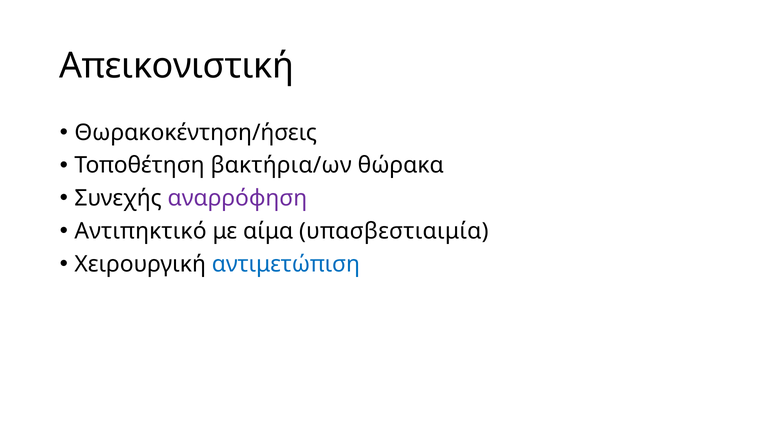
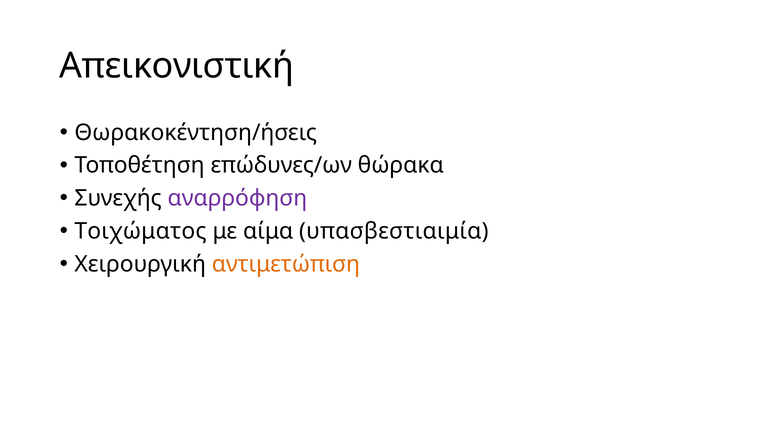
βακτήρια/ων: βακτήρια/ων -> επώδυνες/ων (281, 165)
Αντιπηκτικό: Αντιπηκτικό -> Τοιχώματος (141, 231)
αντιμετώπιση colour: blue -> orange (286, 264)
